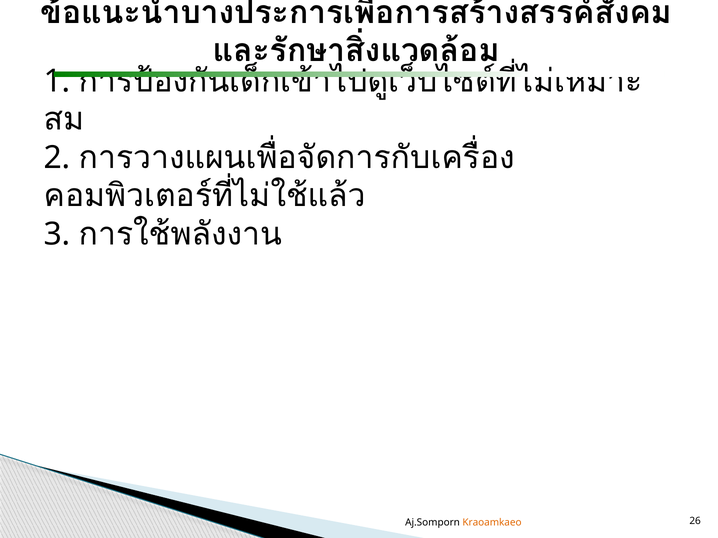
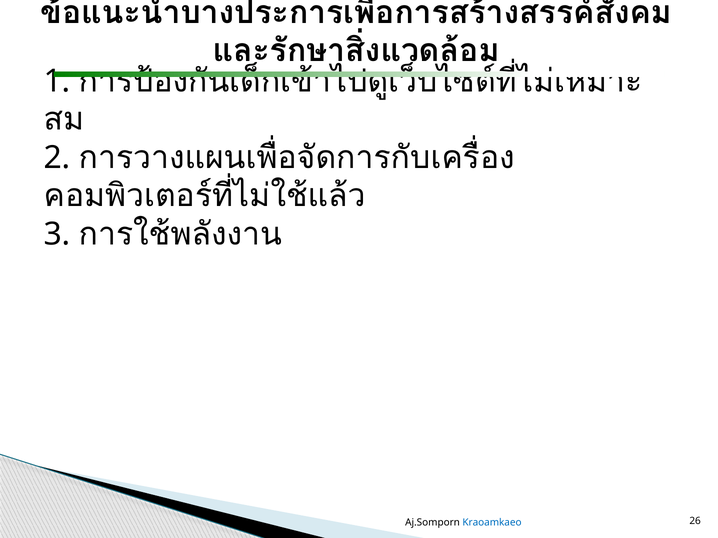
Kraoamkaeo colour: orange -> blue (492, 523)
